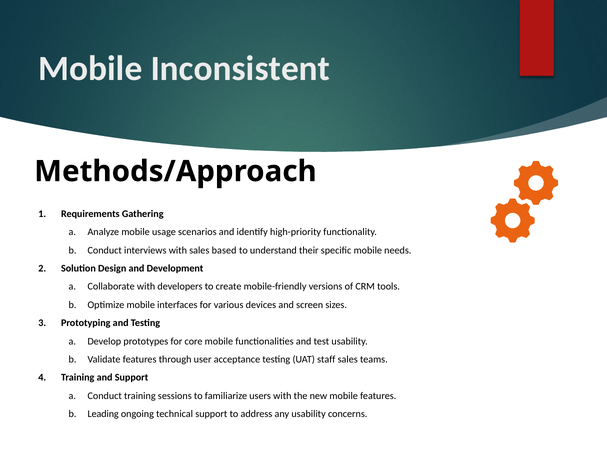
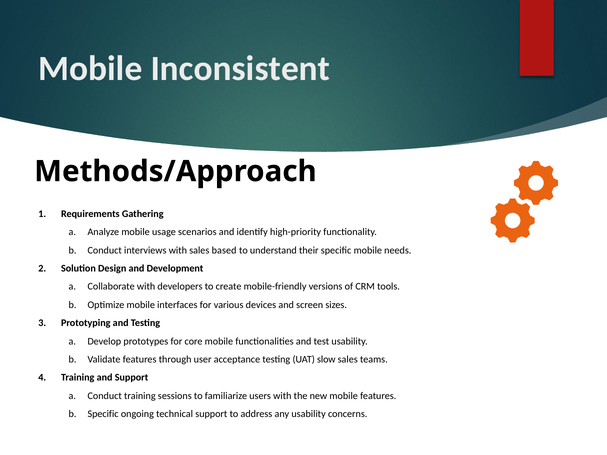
staff: staff -> slow (326, 360)
Leading: Leading -> Specific (103, 414)
